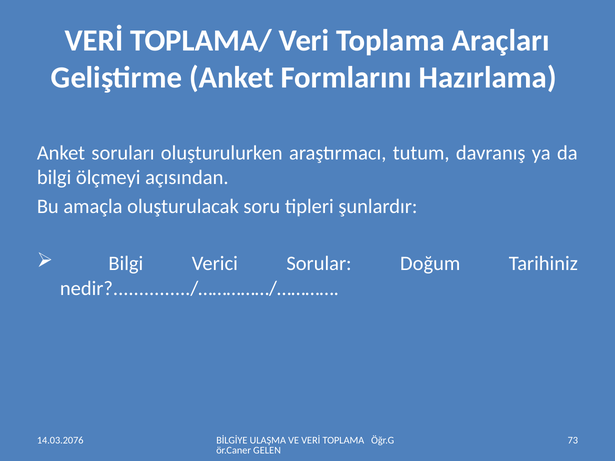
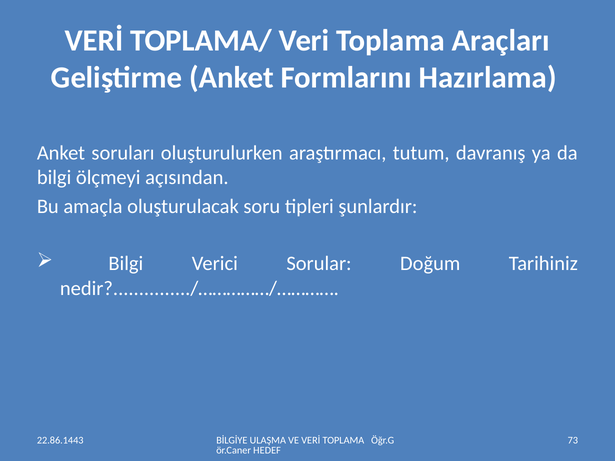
14.03.2076: 14.03.2076 -> 22.86.1443 (60, 440)
GELEN: GELEN -> HEDEF (267, 451)
